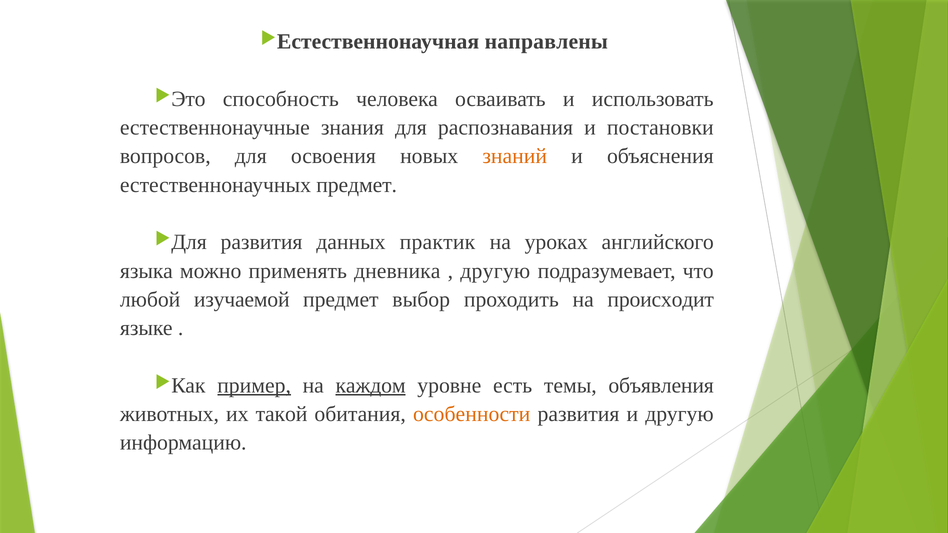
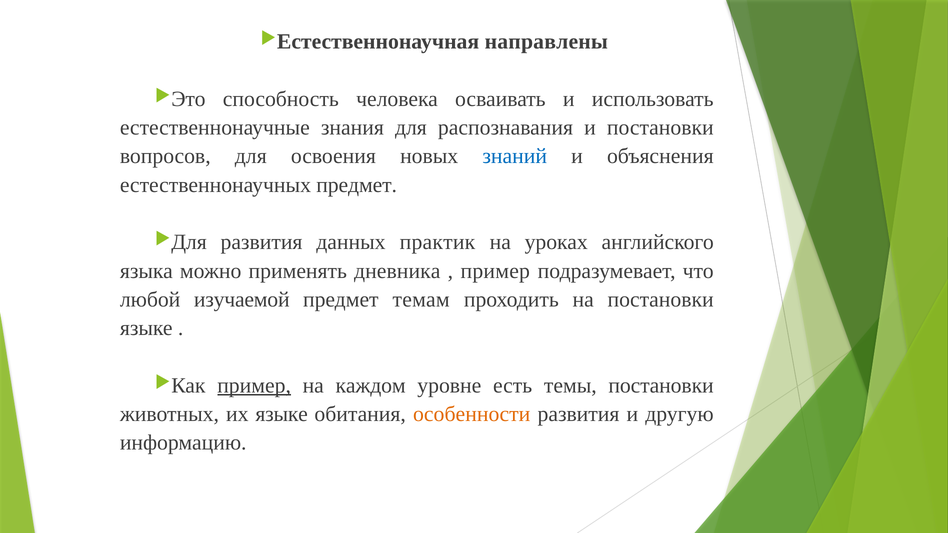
знаний colour: orange -> blue (515, 156)
другую: другую -> пример (495, 271)
выбор: выбор -> темам (421, 300)
на происходит: происходит -> постановки (661, 300)
каждом underline: present -> none (371, 386)
темы объявления: объявления -> постановки (661, 386)
их такой: такой -> языке (282, 414)
